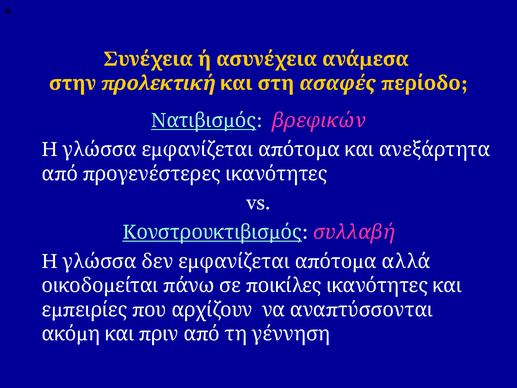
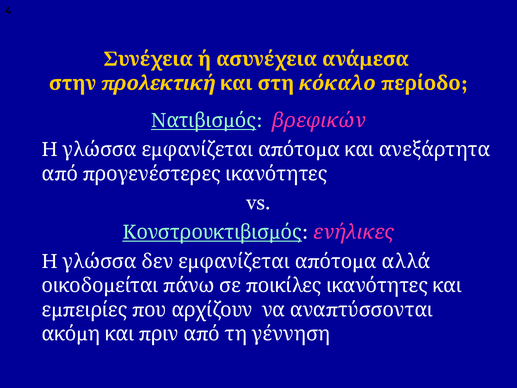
ασαφές: ασαφές -> κόκαλο (337, 83)
συλλαβή: συλλαβή -> ενήλικες (354, 232)
